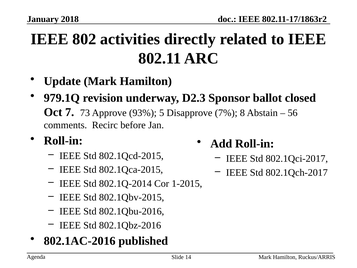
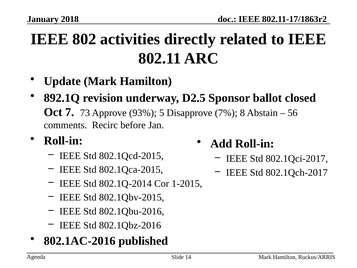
979.1Q: 979.1Q -> 892.1Q (62, 98)
D2.3: D2.3 -> D2.5 (194, 98)
